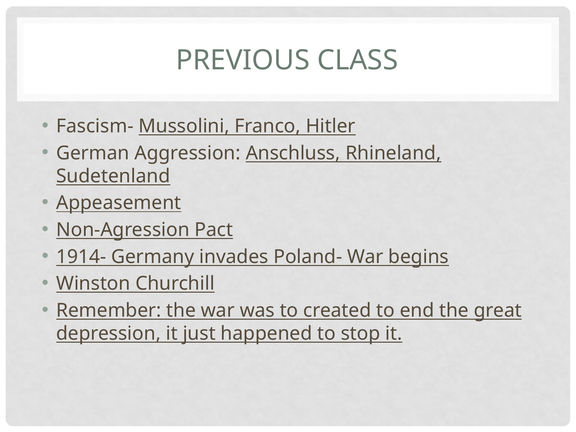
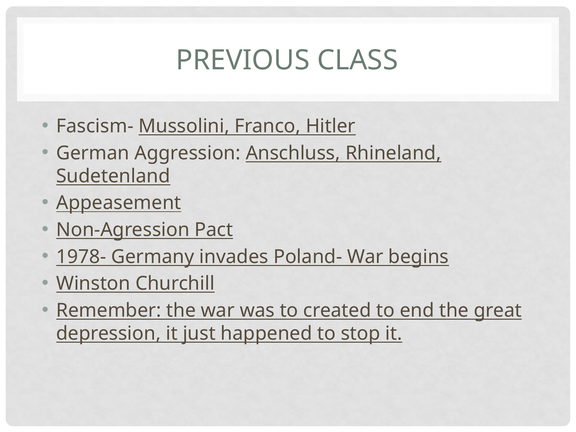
1914-: 1914- -> 1978- (81, 257)
